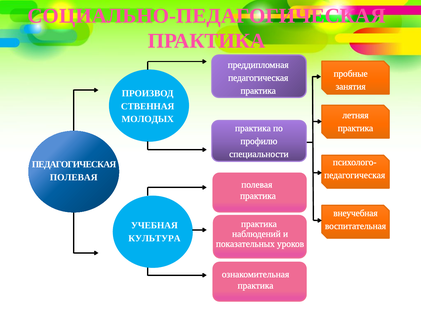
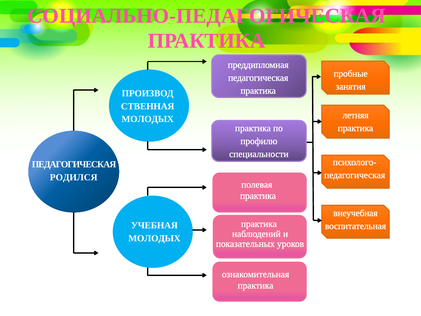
ПОЛЕВАЯ: ПОЛЕВАЯ -> РОДИЛСЯ (74, 177)
КУЛЬТУРА: КУЛЬТУРА -> МОЛОДЫХ (154, 238)
